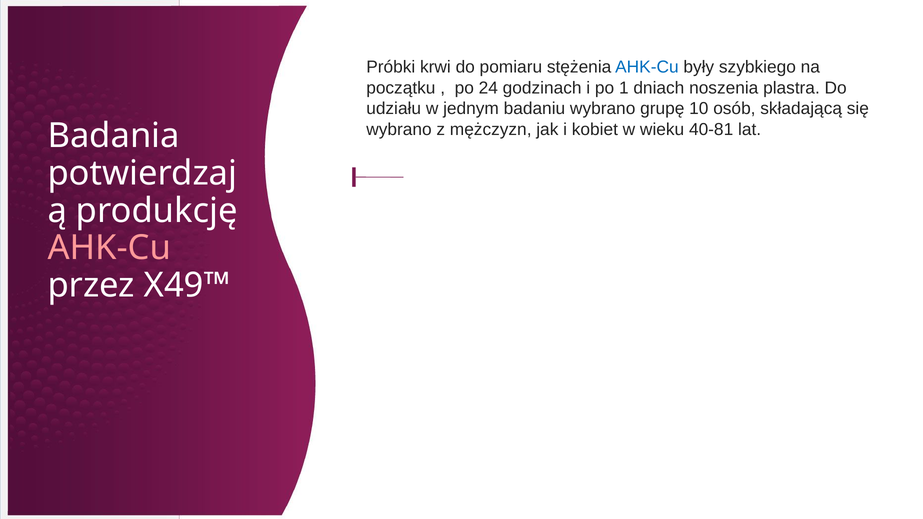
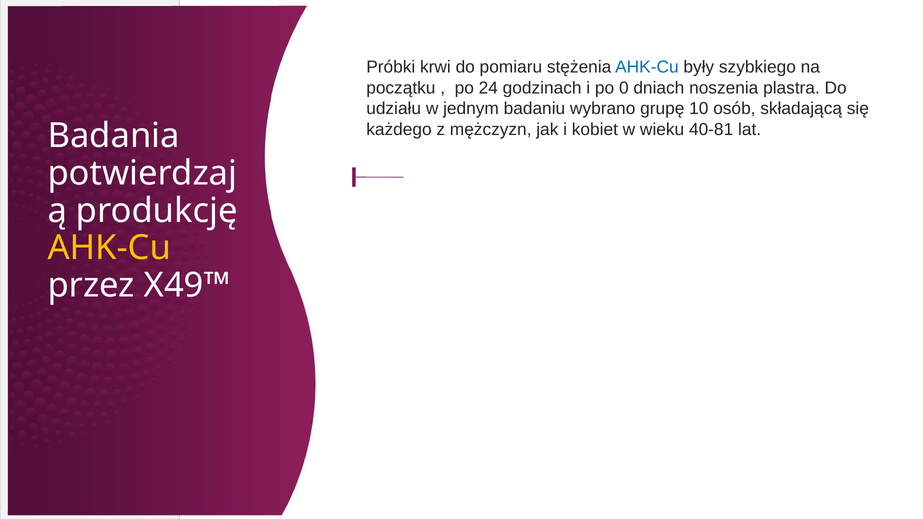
1: 1 -> 0 (624, 88)
wybrano: wybrano -> każdego (399, 129)
AHK-Cu colour: pink -> yellow (109, 248)
